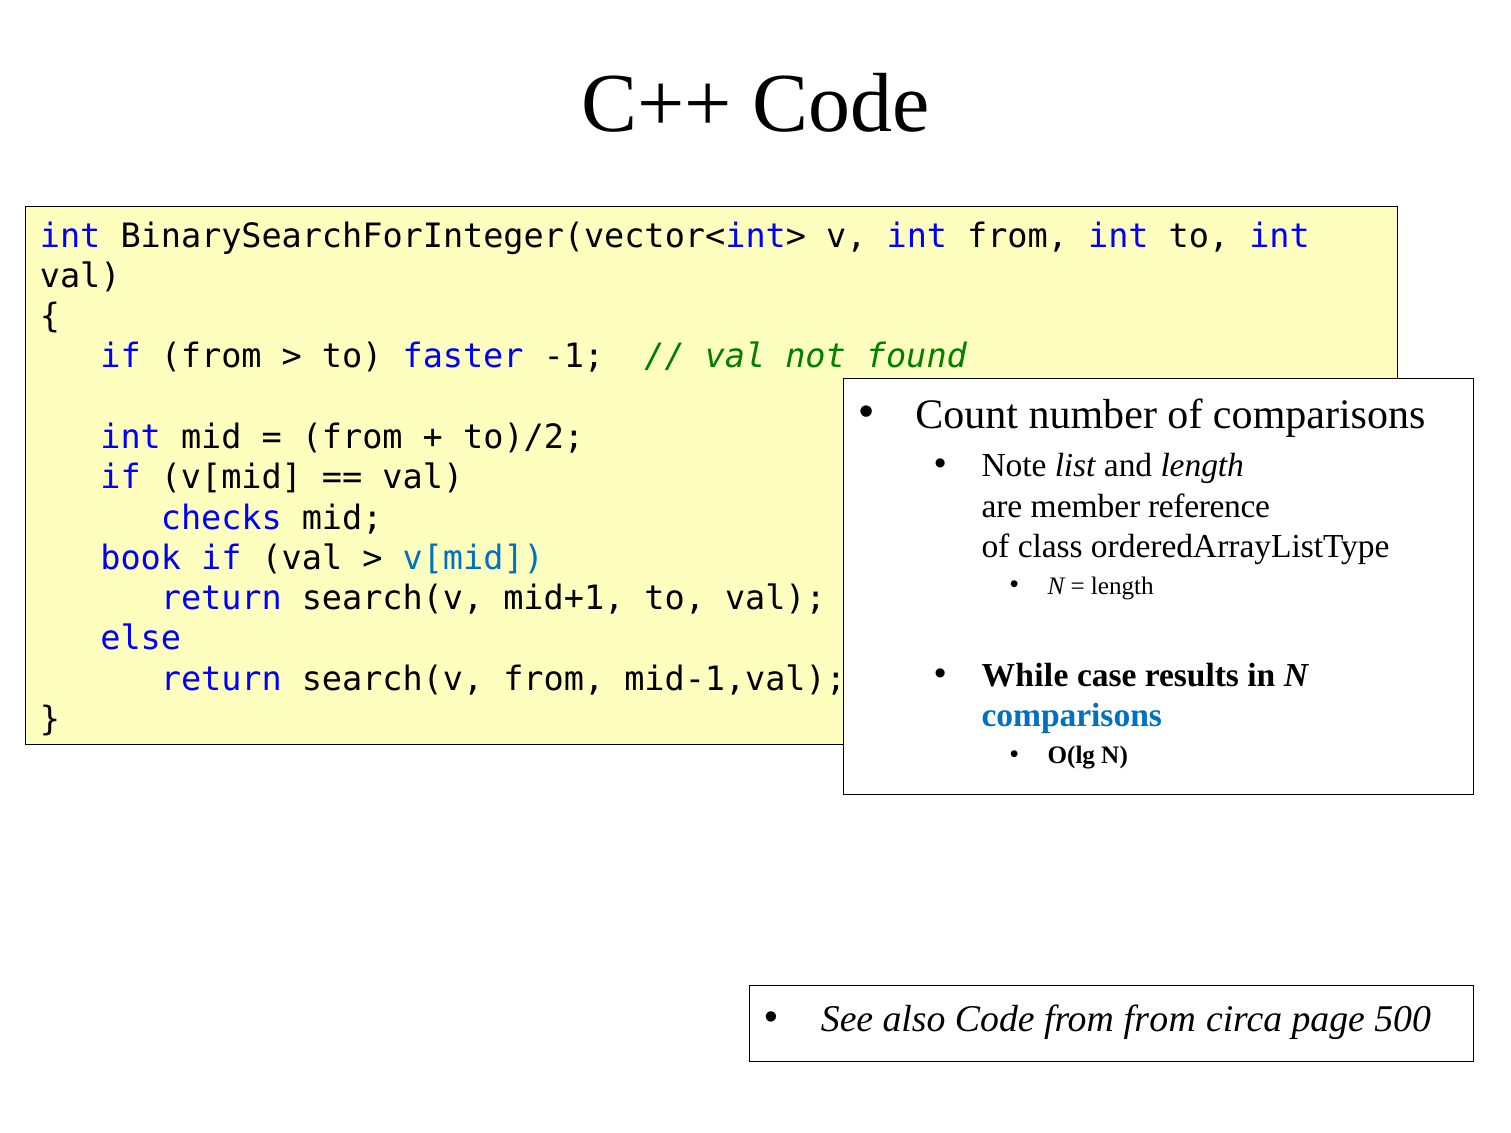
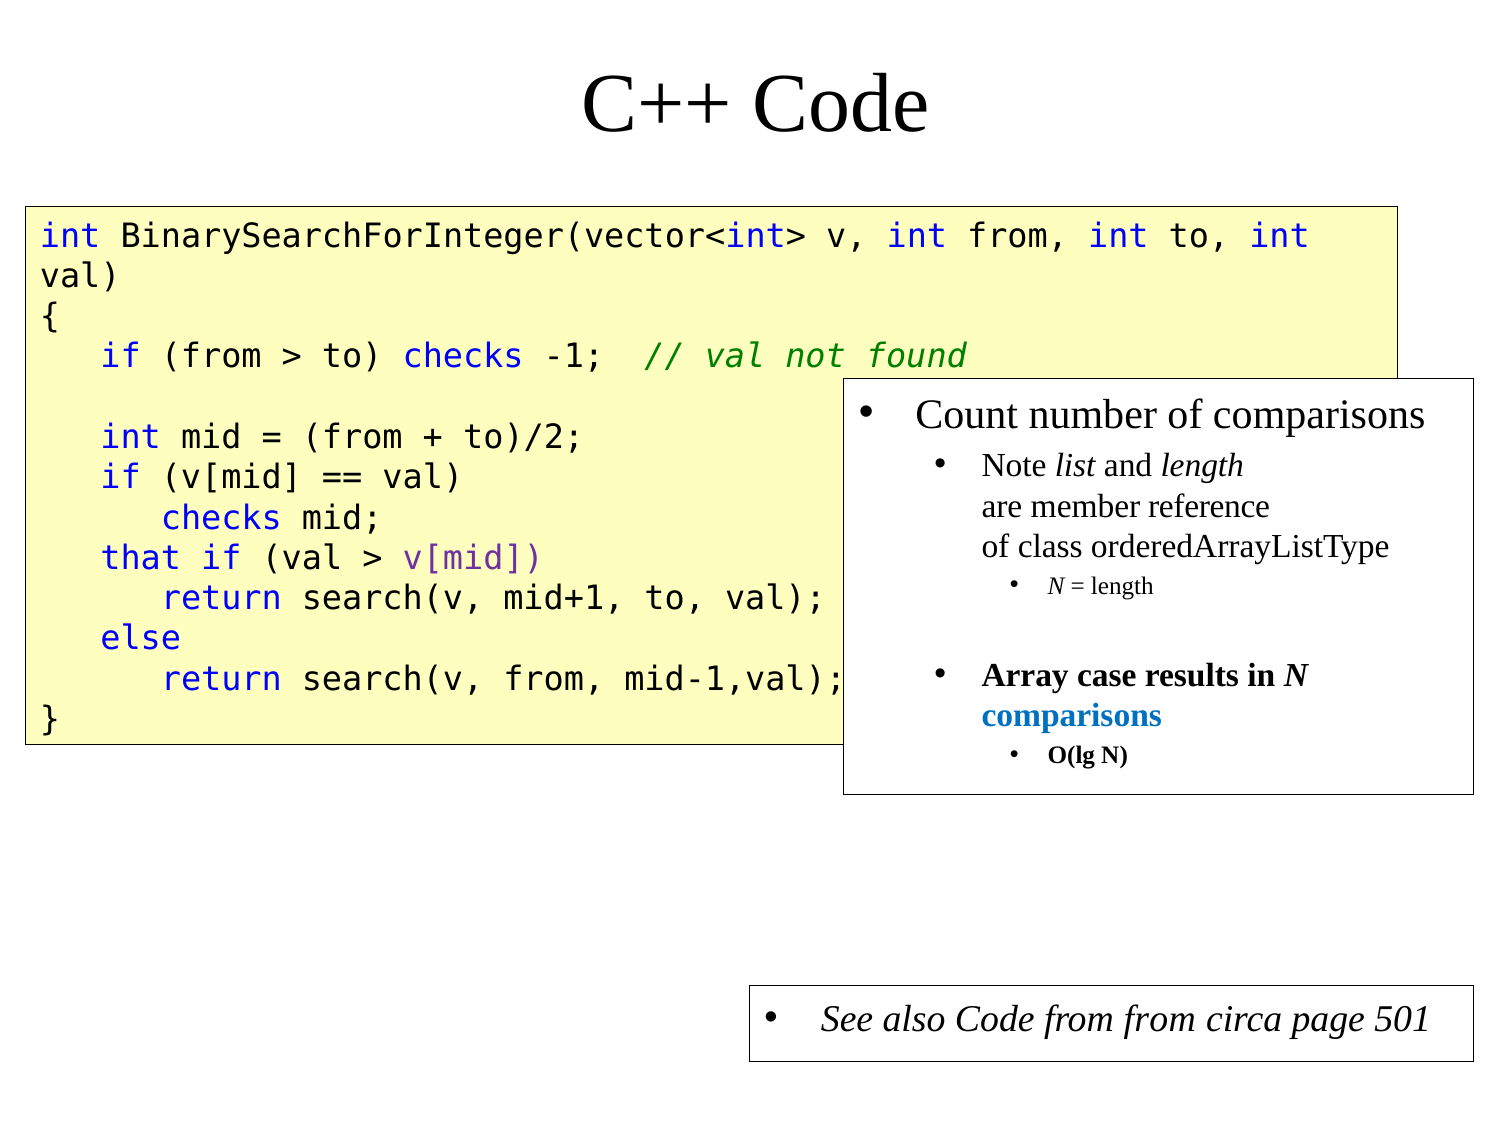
to faster: faster -> checks (463, 357)
book: book -> that (141, 558)
v[mid colour: blue -> purple (473, 558)
While: While -> Array (1025, 675)
500: 500 -> 501 (1403, 1019)
